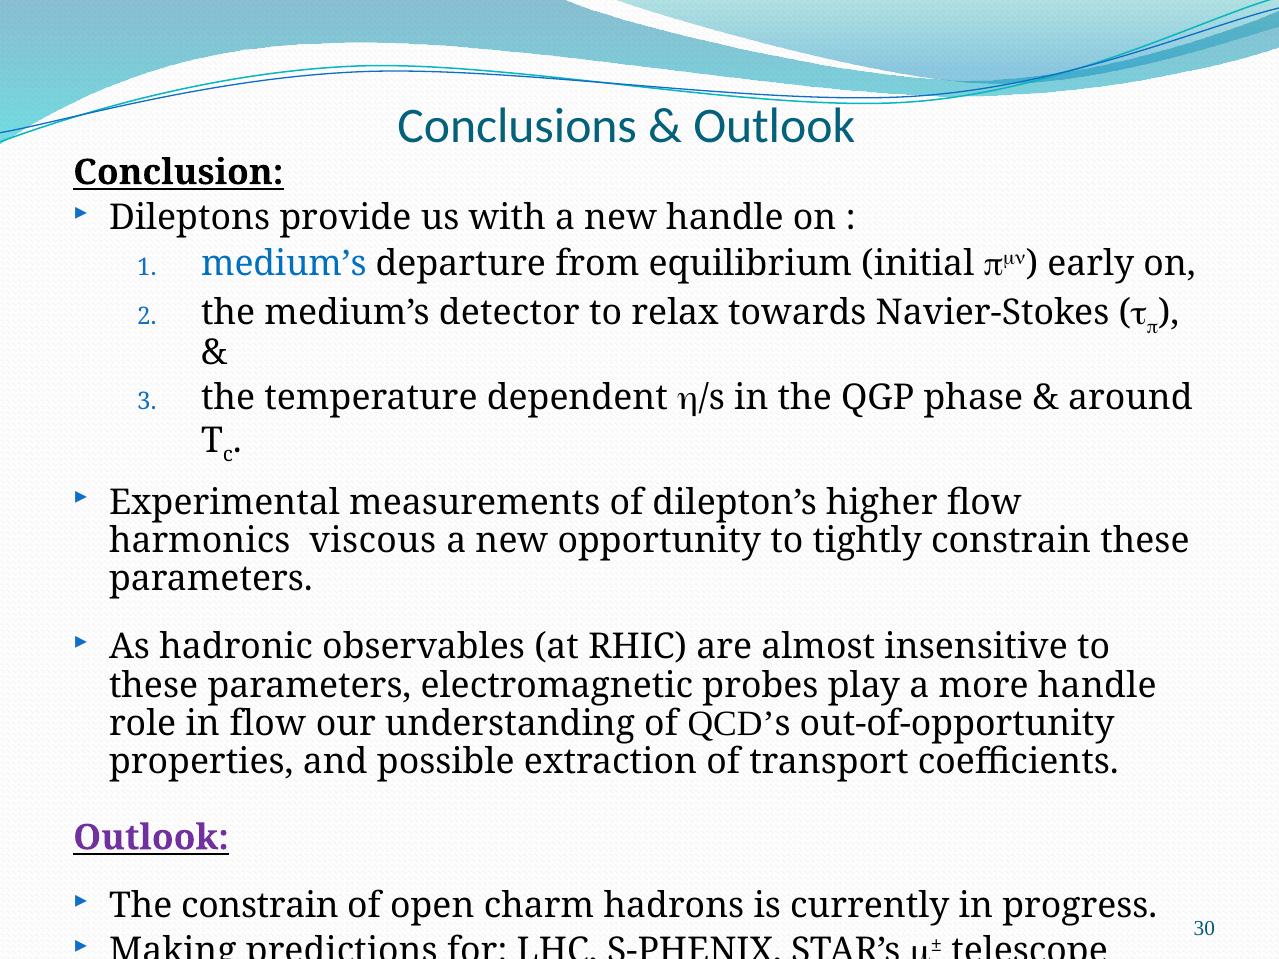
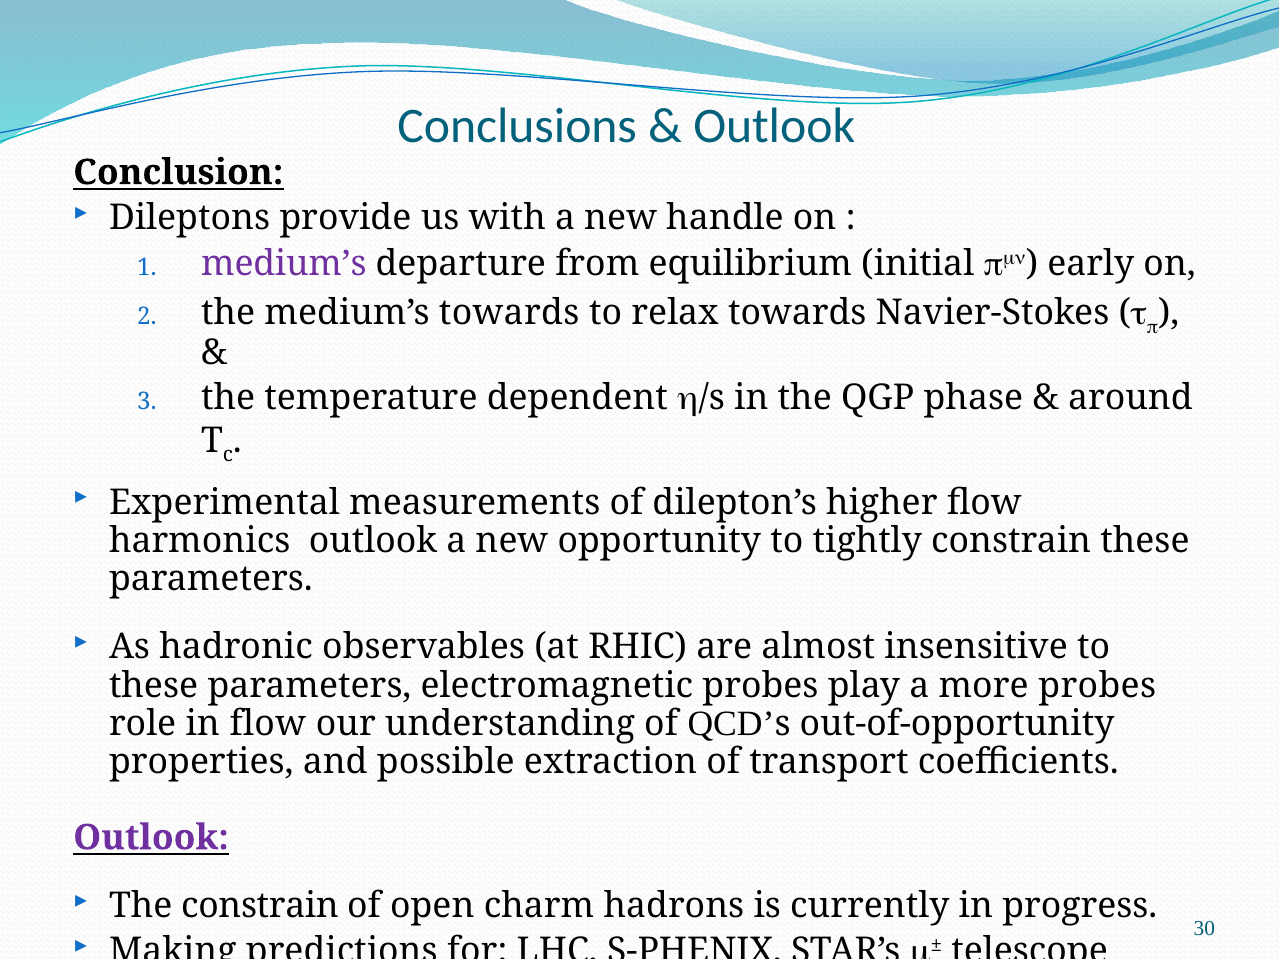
medium’s colour: blue -> purple (284, 263)
medium’s detector: detector -> towards (509, 313)
harmonics viscous: viscous -> outlook (373, 541)
more handle: handle -> probes (1097, 685)
